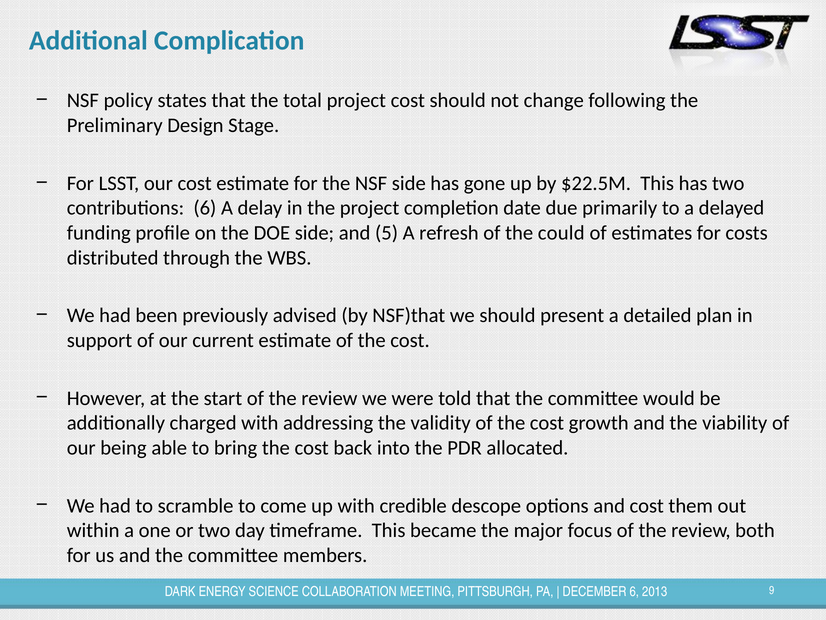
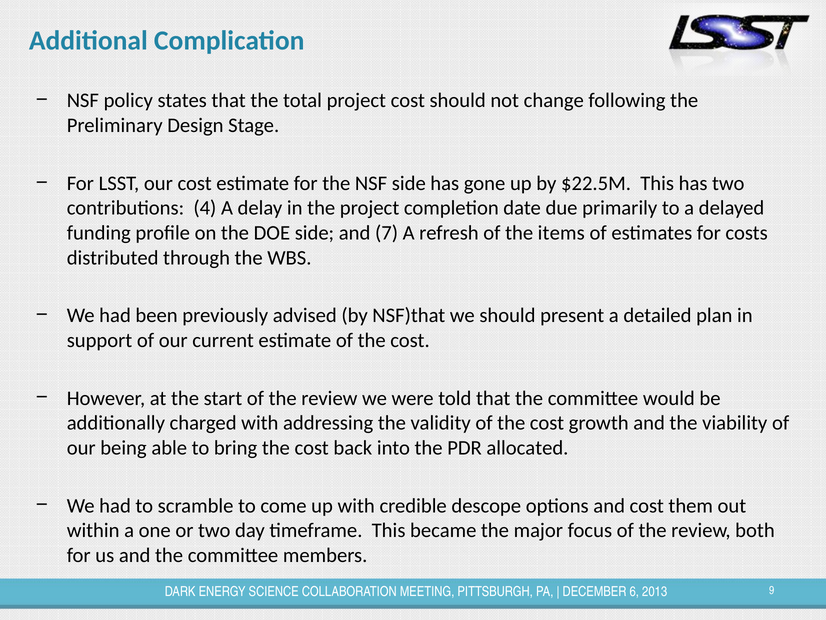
contributions 6: 6 -> 4 (205, 208)
5: 5 -> 7 (387, 233)
could: could -> items (561, 233)
